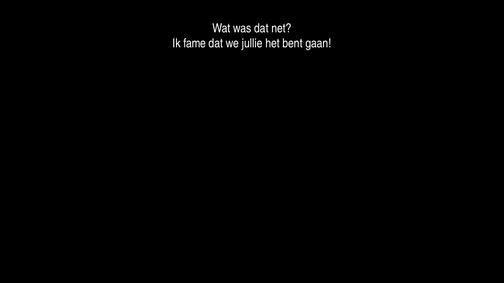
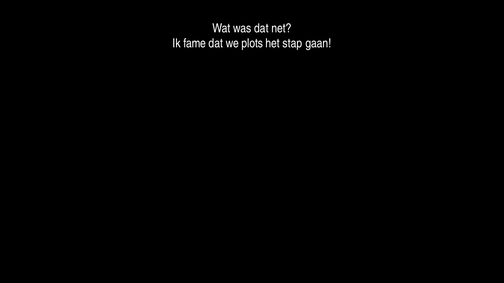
jullie: jullie -> plots (252, 43)
bent: bent -> stap (292, 43)
